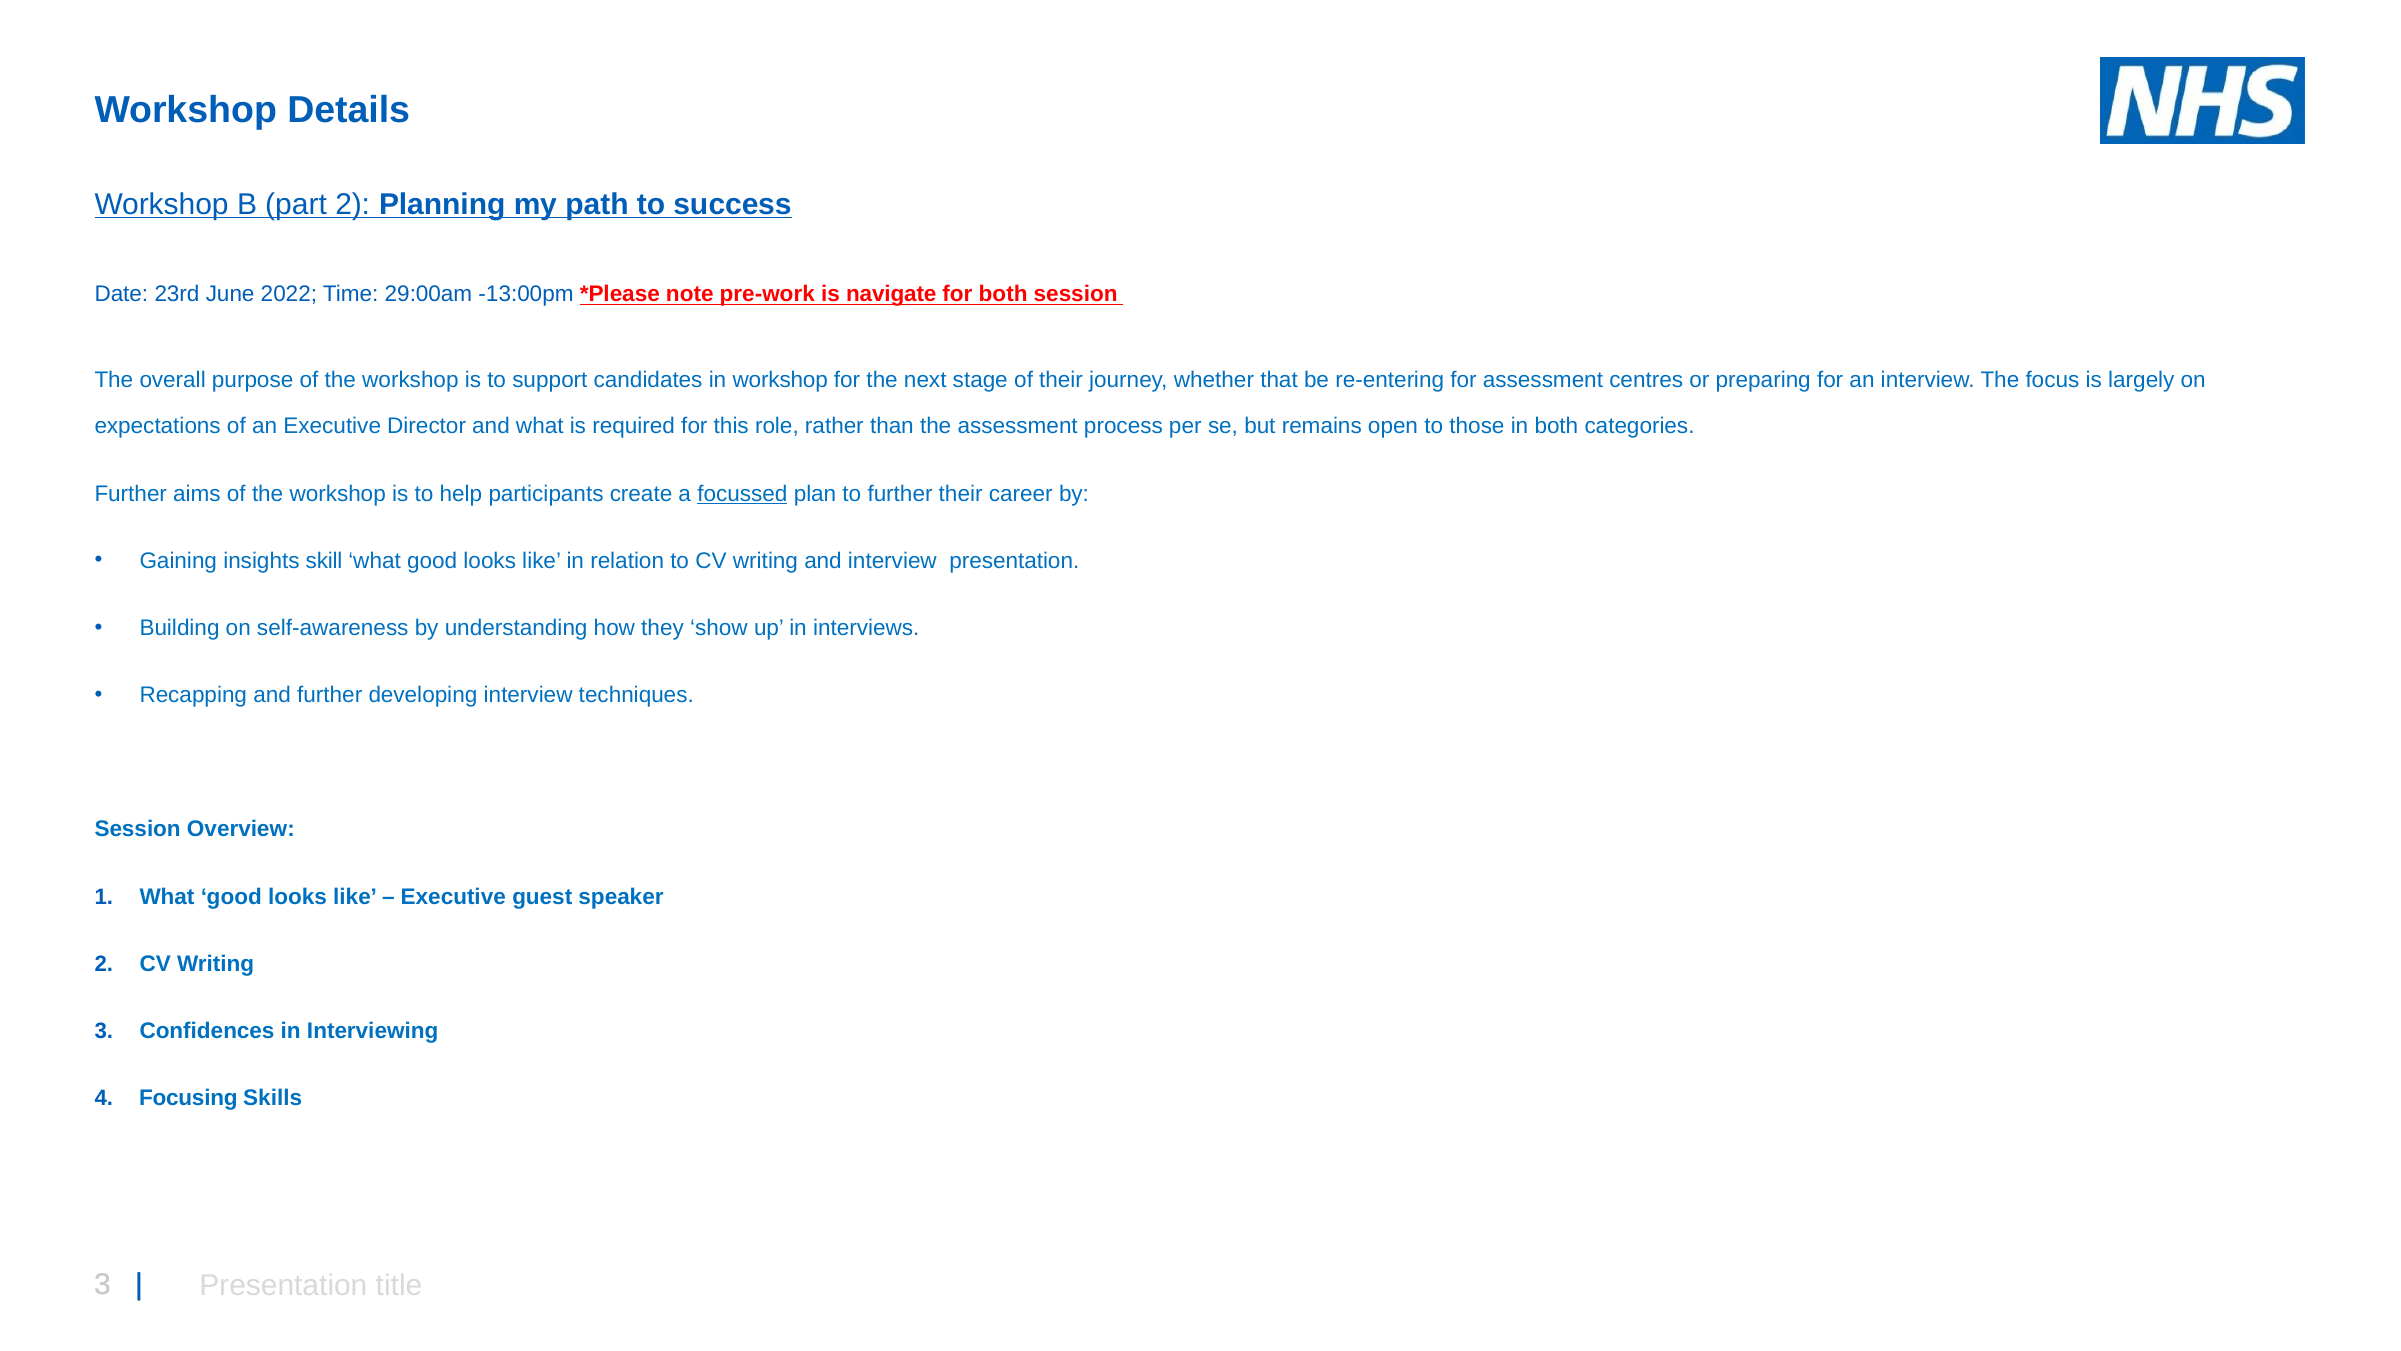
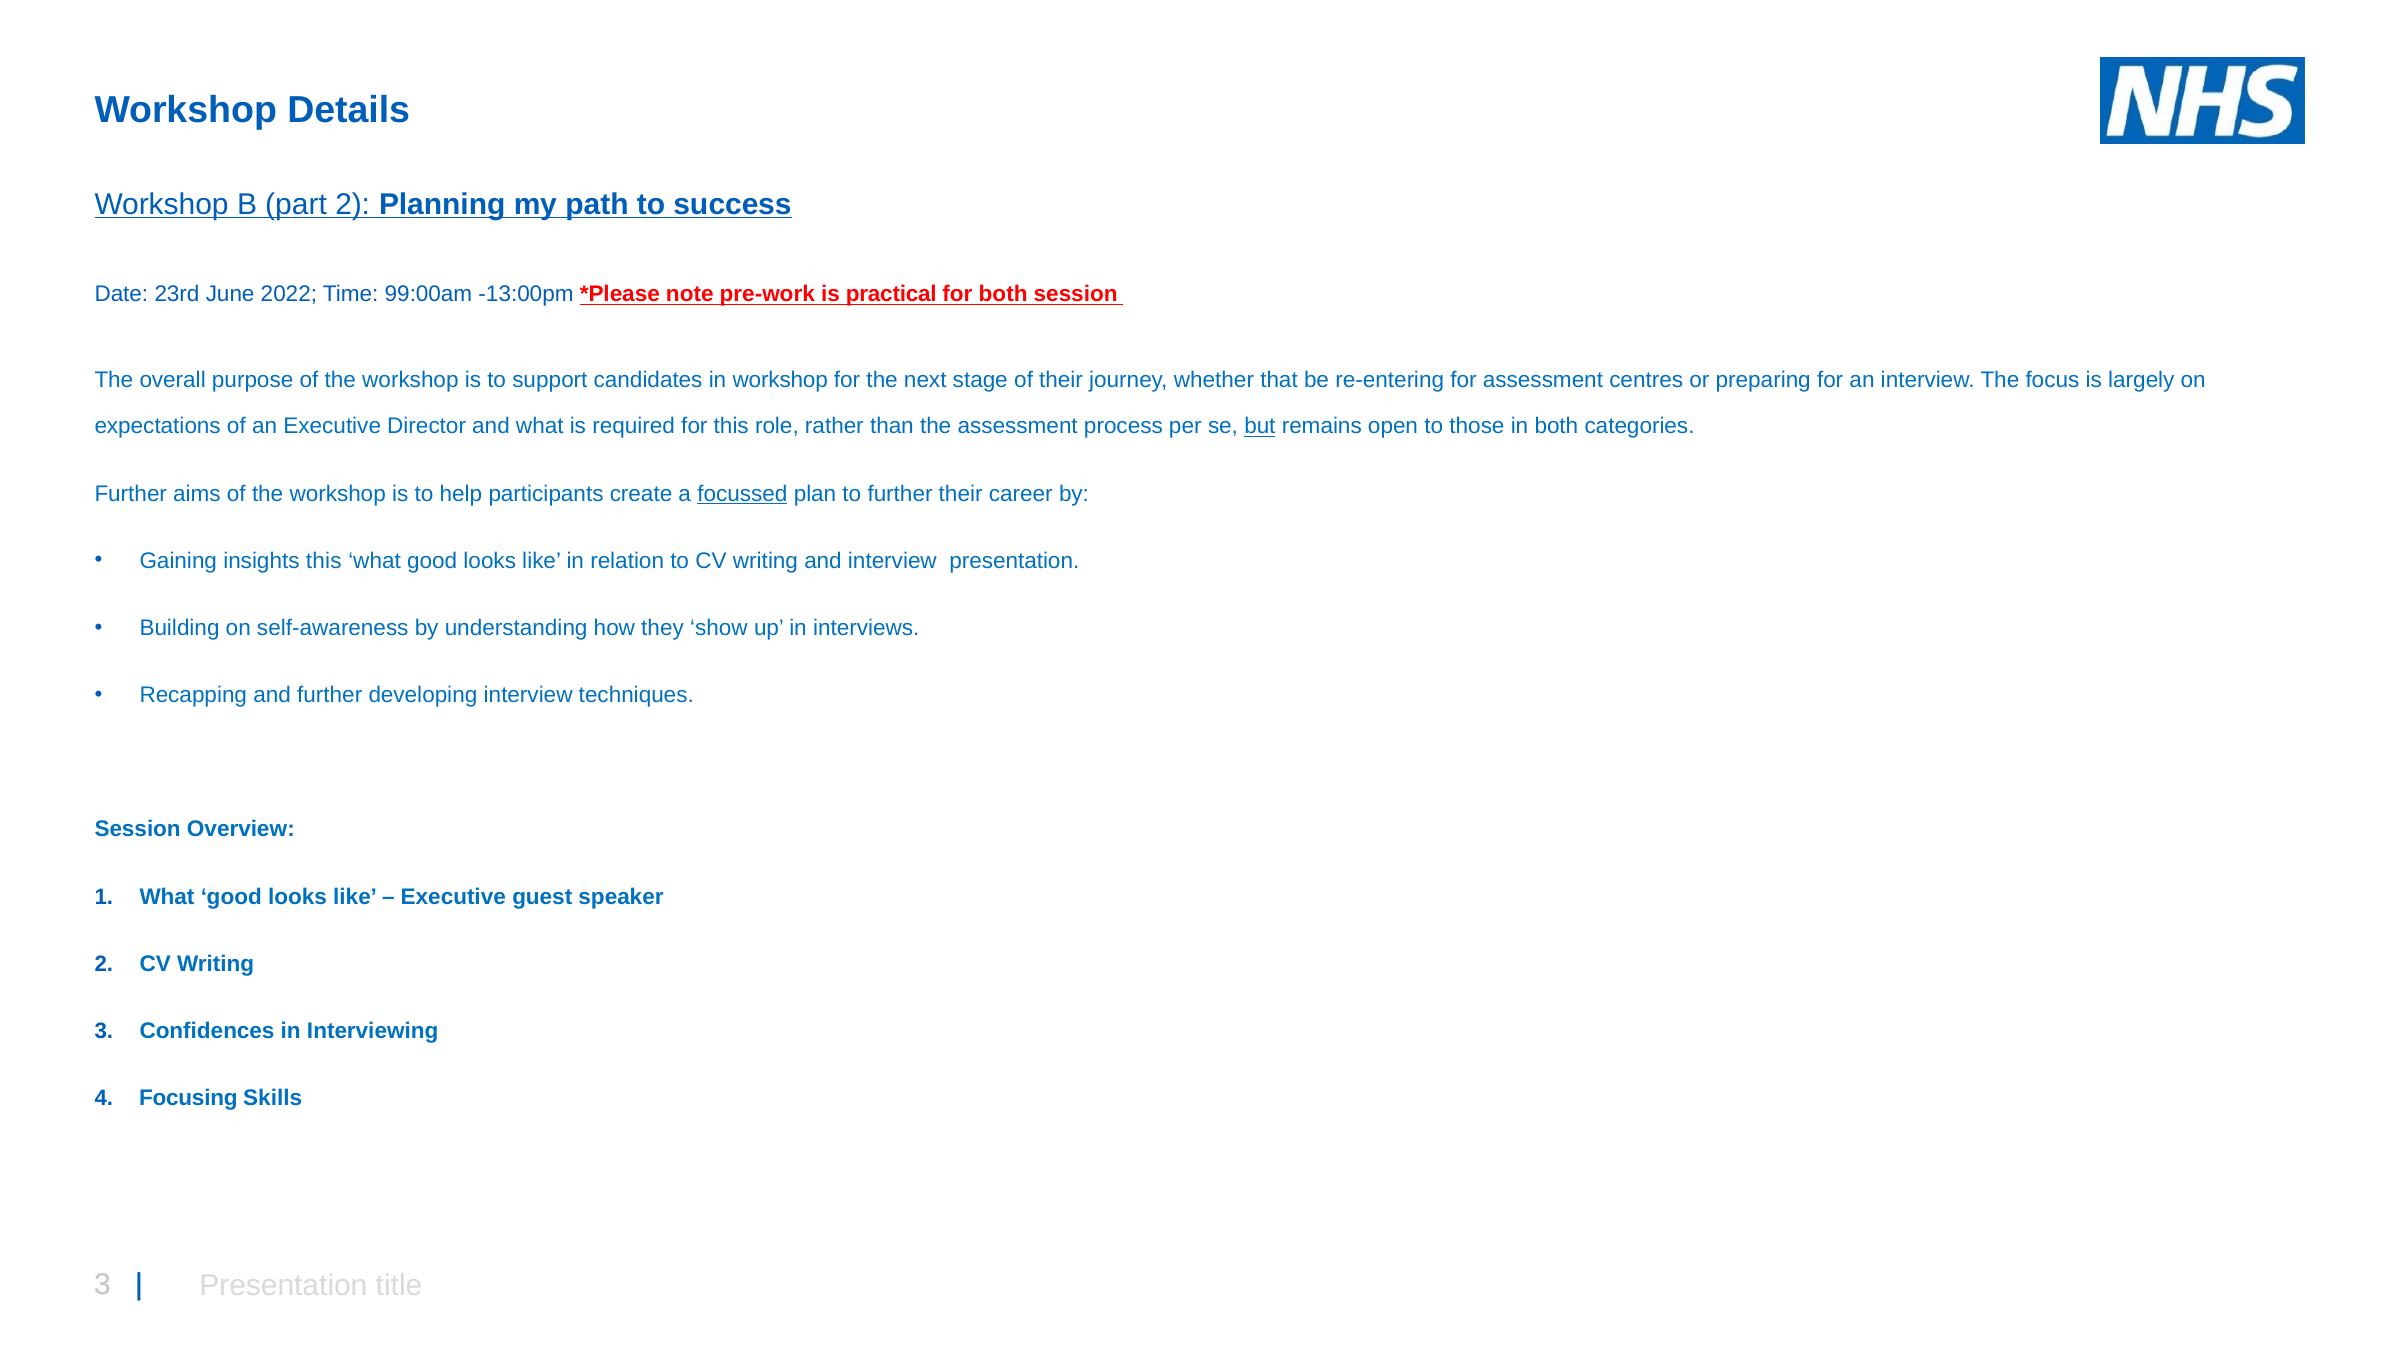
29:00am: 29:00am -> 99:00am (429, 294)
navigate: navigate -> practical (891, 294)
but underline: none -> present (1260, 426)
insights skill: skill -> this (324, 561)
